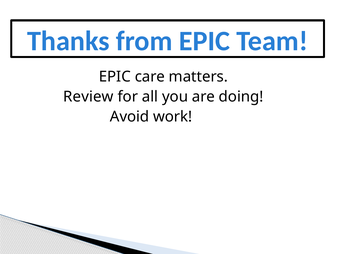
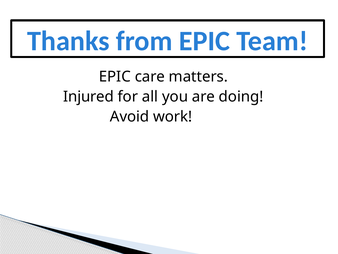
Review: Review -> Injured (88, 96)
